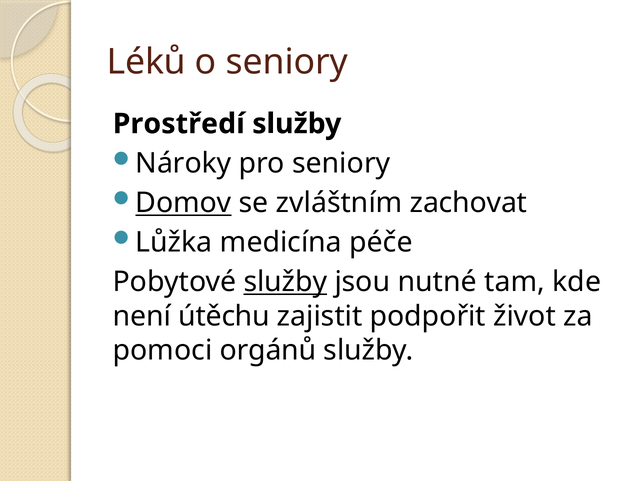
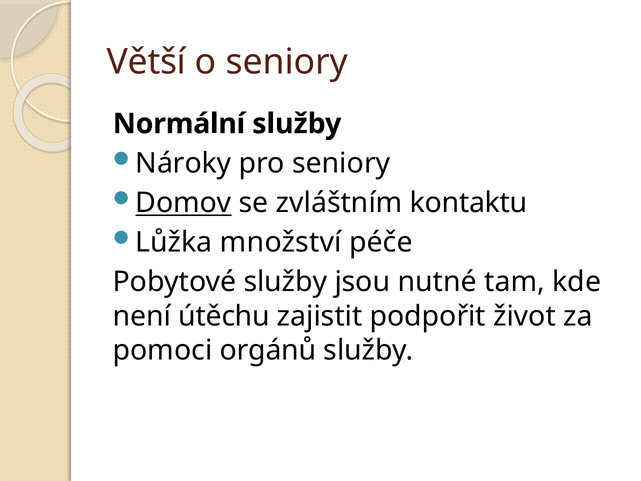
Léků: Léků -> Větší (146, 62)
Prostředí: Prostředí -> Normální (179, 124)
zachovat: zachovat -> kontaktu (469, 203)
medicína: medicína -> množství (281, 242)
služby underline: present -> none (285, 282)
